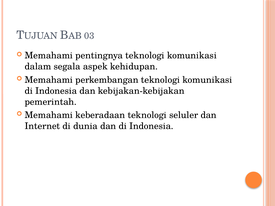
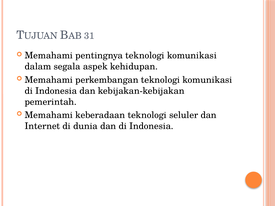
03: 03 -> 31 (89, 36)
